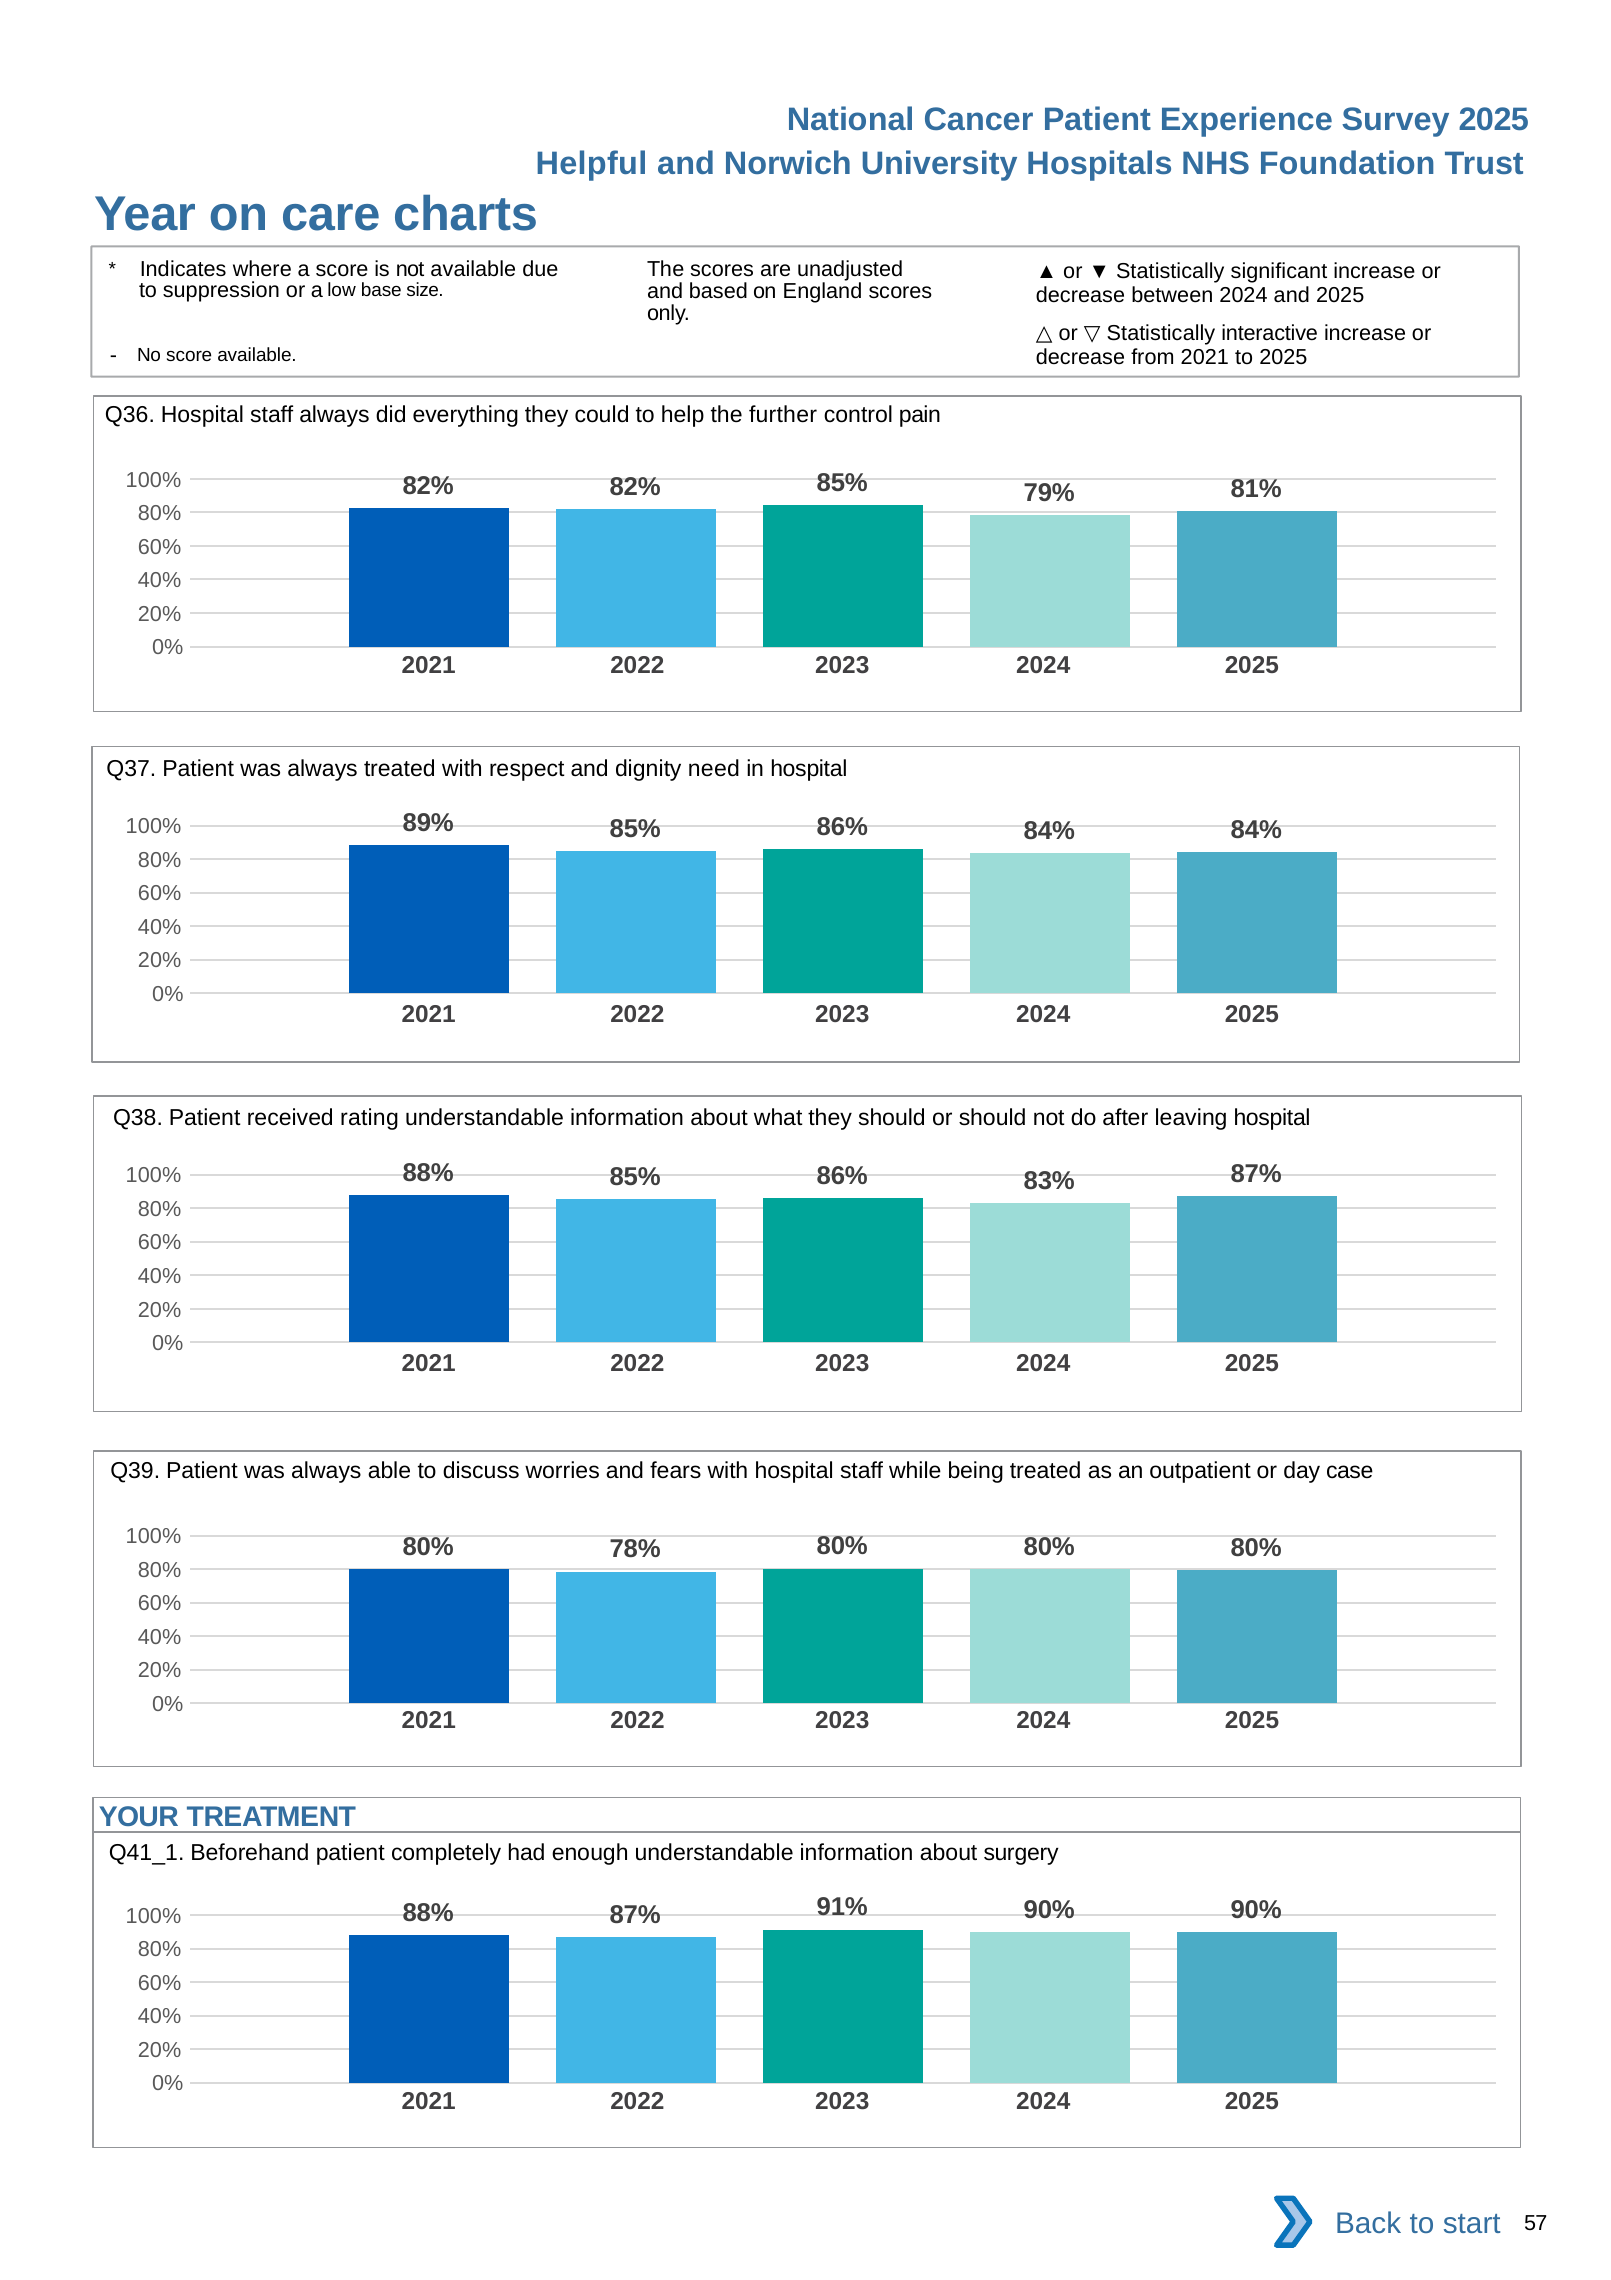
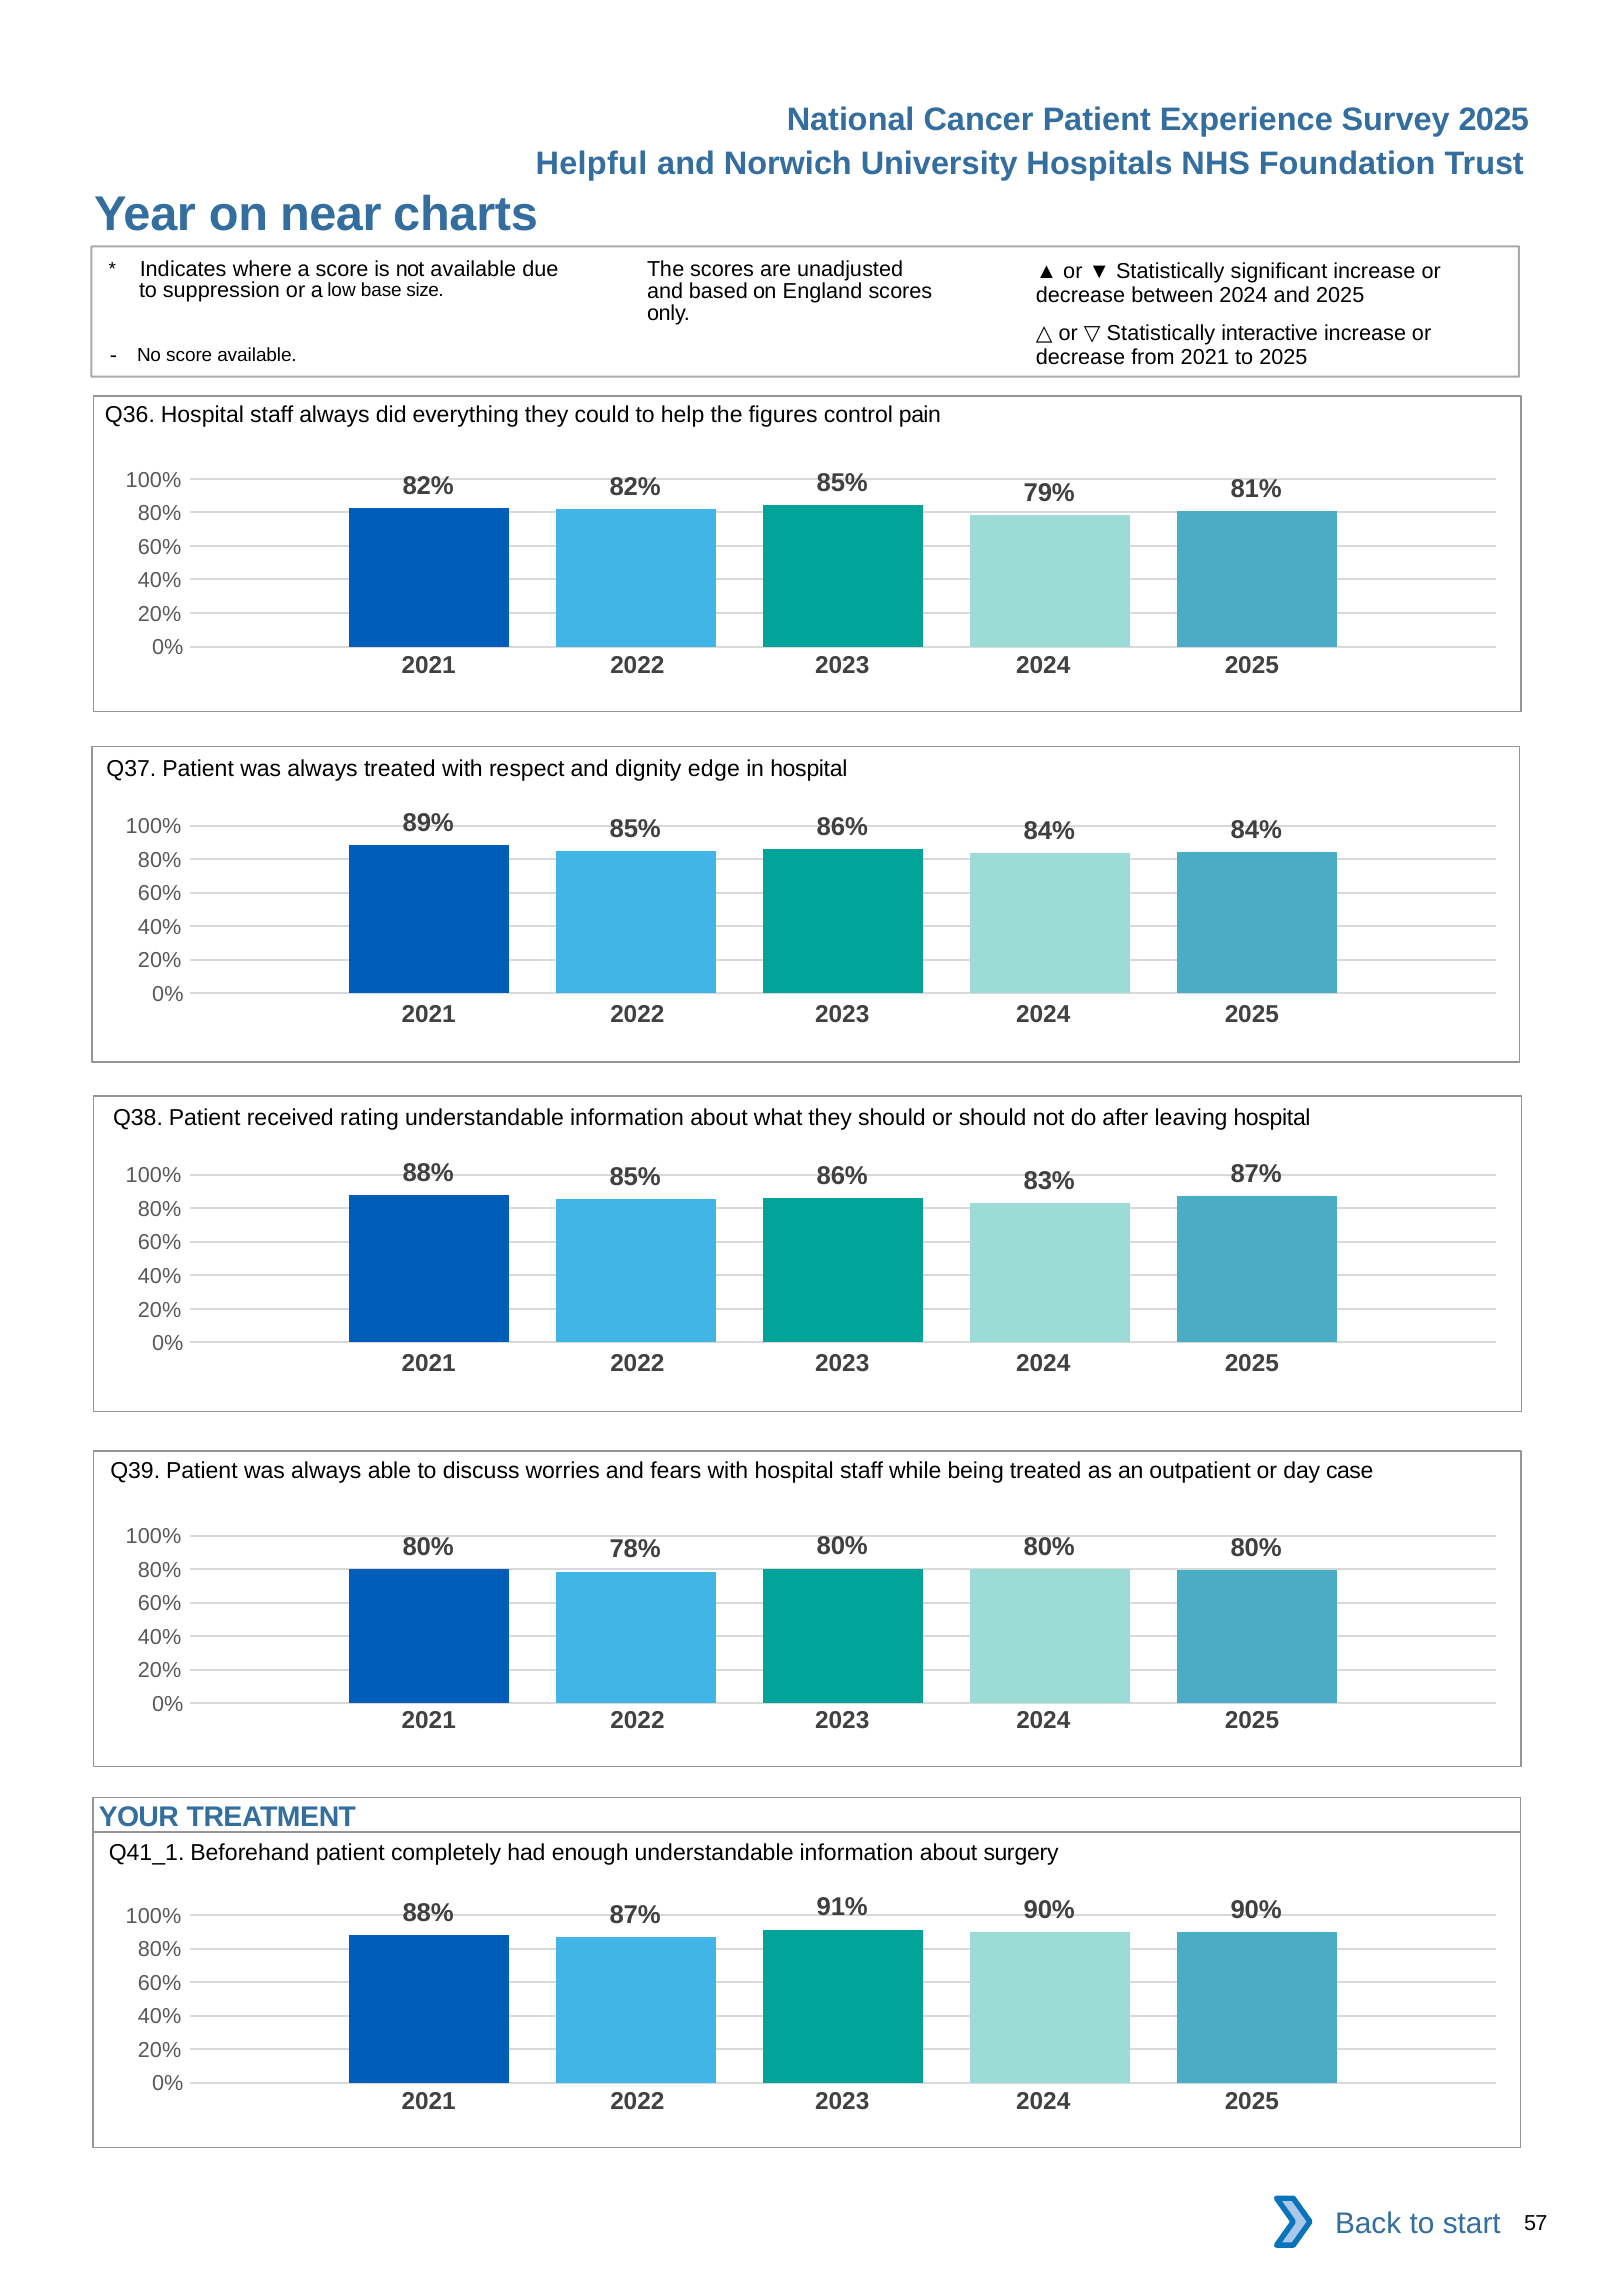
care: care -> near (331, 214)
further: further -> figures (783, 415)
need: need -> edge (714, 769)
